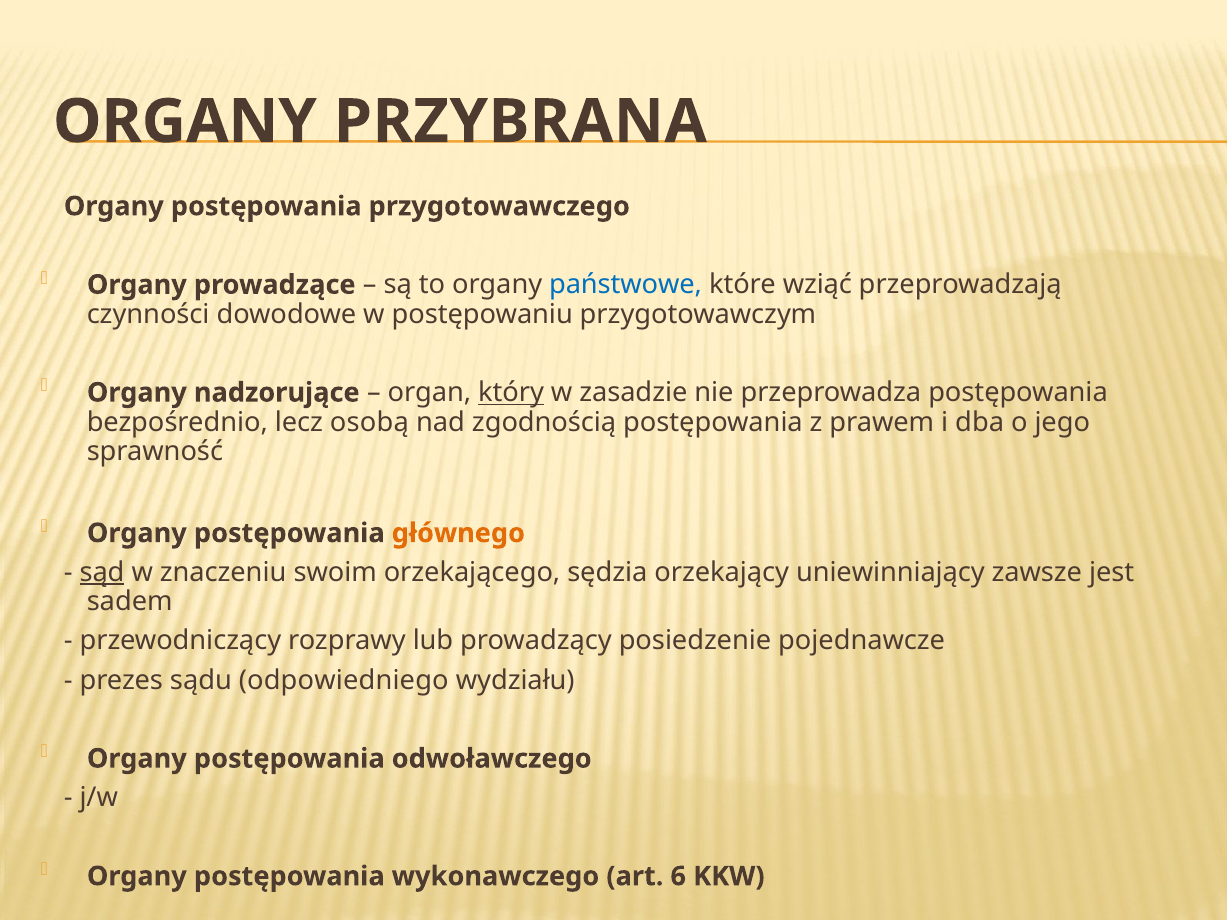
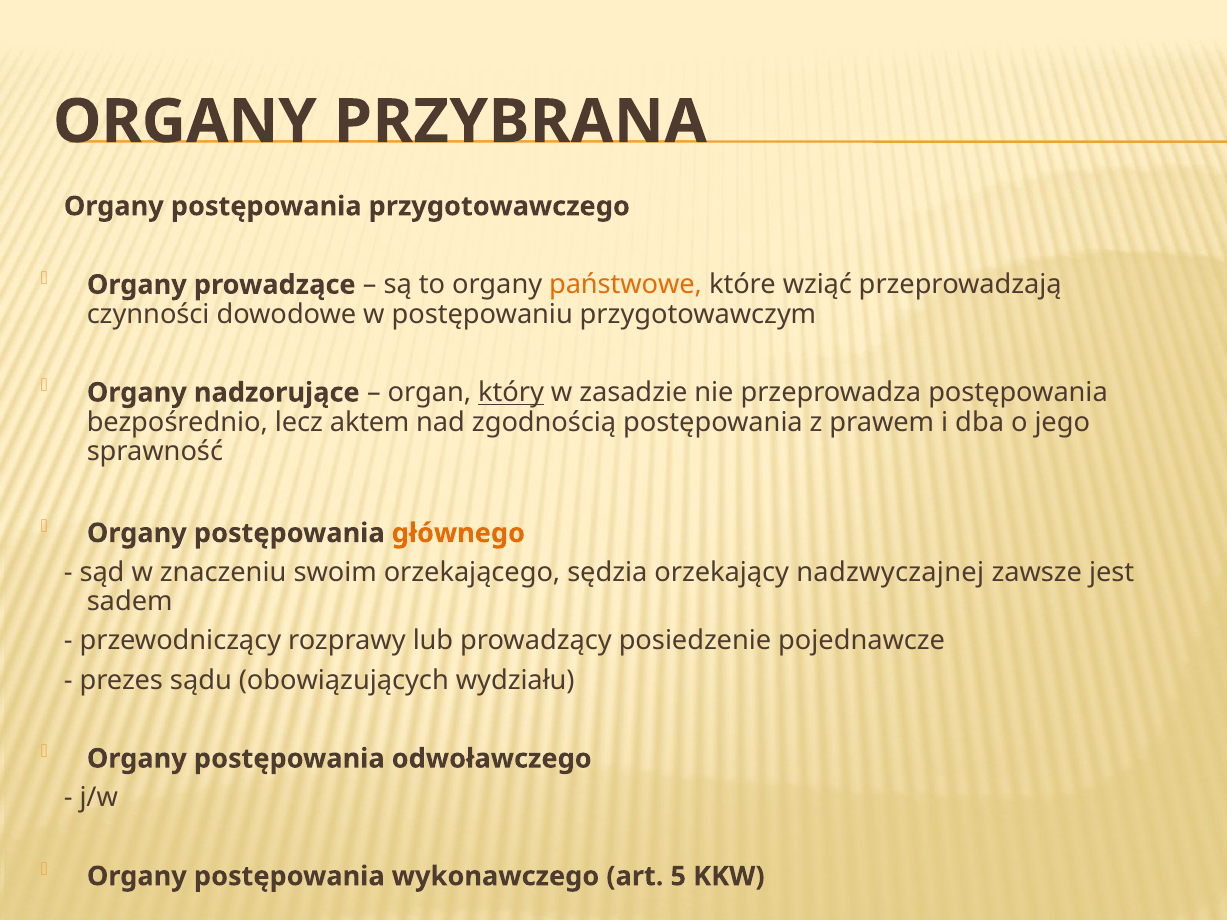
państwowe colour: blue -> orange (626, 285)
osobą: osobą -> aktem (370, 422)
sąd underline: present -> none (102, 573)
uniewinniający: uniewinniający -> nadzwyczajnej (890, 573)
odpowiedniego: odpowiedniego -> obowiązujących (344, 680)
6: 6 -> 5 (678, 877)
